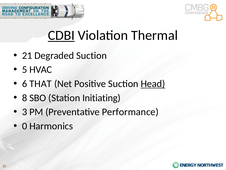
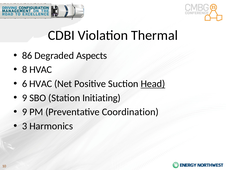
CDBI underline: present -> none (61, 35)
21: 21 -> 86 (27, 55)
Degraded Suction: Suction -> Aspects (92, 55)
5: 5 -> 8 (25, 69)
6 THAT: THAT -> HVAC (41, 84)
8: 8 -> 9 (25, 98)
3: 3 -> 9 (25, 112)
Performance: Performance -> Coordination (130, 112)
0: 0 -> 3 (25, 126)
